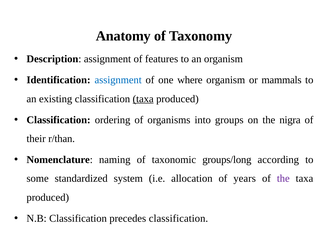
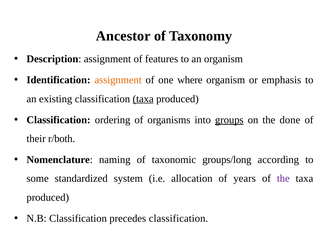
Anatomy: Anatomy -> Ancestor (123, 36)
assignment colour: blue -> orange (118, 80)
mammals: mammals -> emphasis (281, 80)
groups underline: none -> present (229, 120)
nigra: nigra -> done (290, 120)
r/than: r/than -> r/both (62, 139)
